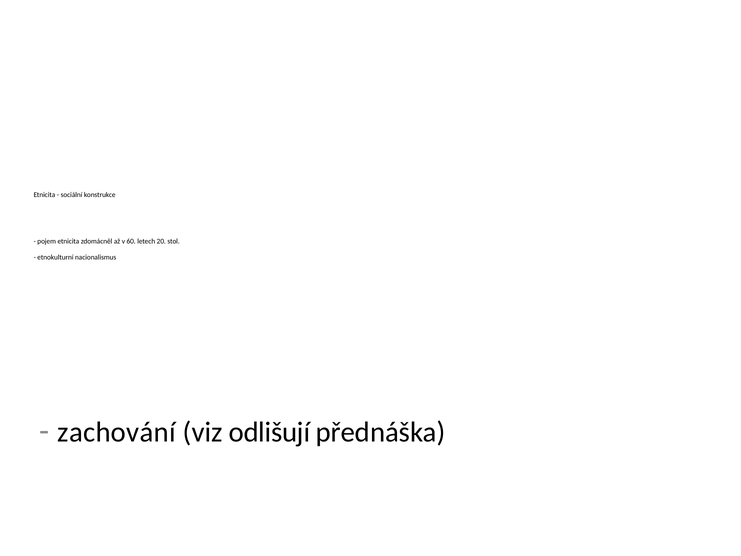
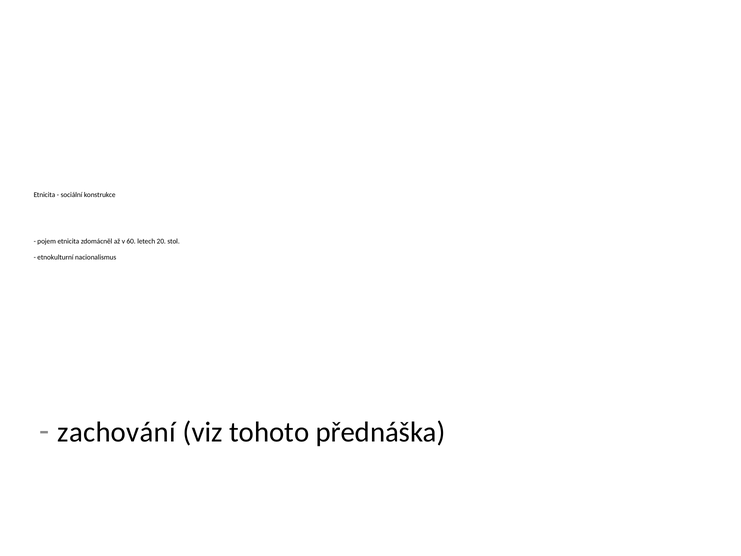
odlišují: odlišují -> tohoto (269, 432)
